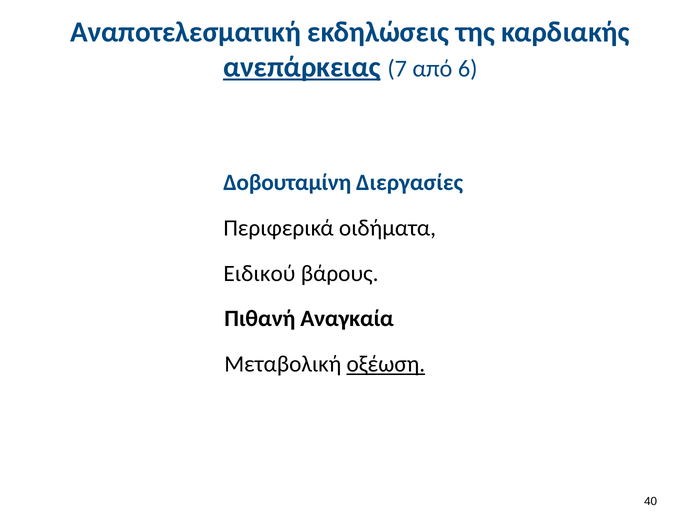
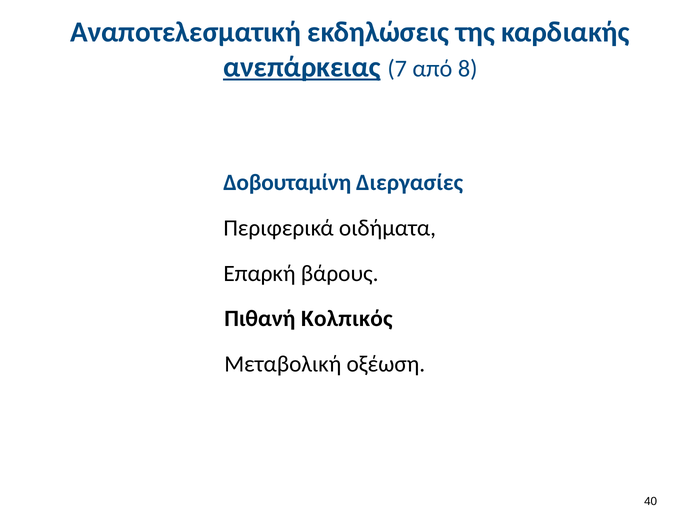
6: 6 -> 8 (468, 69)
Ειδικού: Ειδικού -> Επαρκή (259, 273)
Αναγκαία: Αναγκαία -> Κολπικός (347, 318)
οξέωση underline: present -> none (386, 364)
